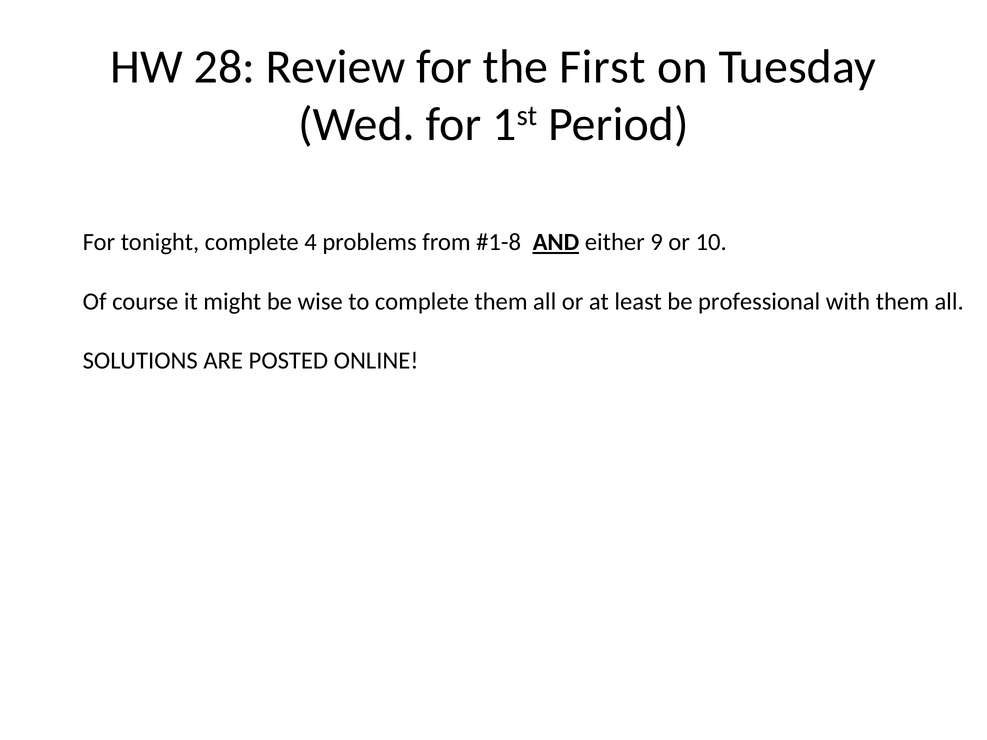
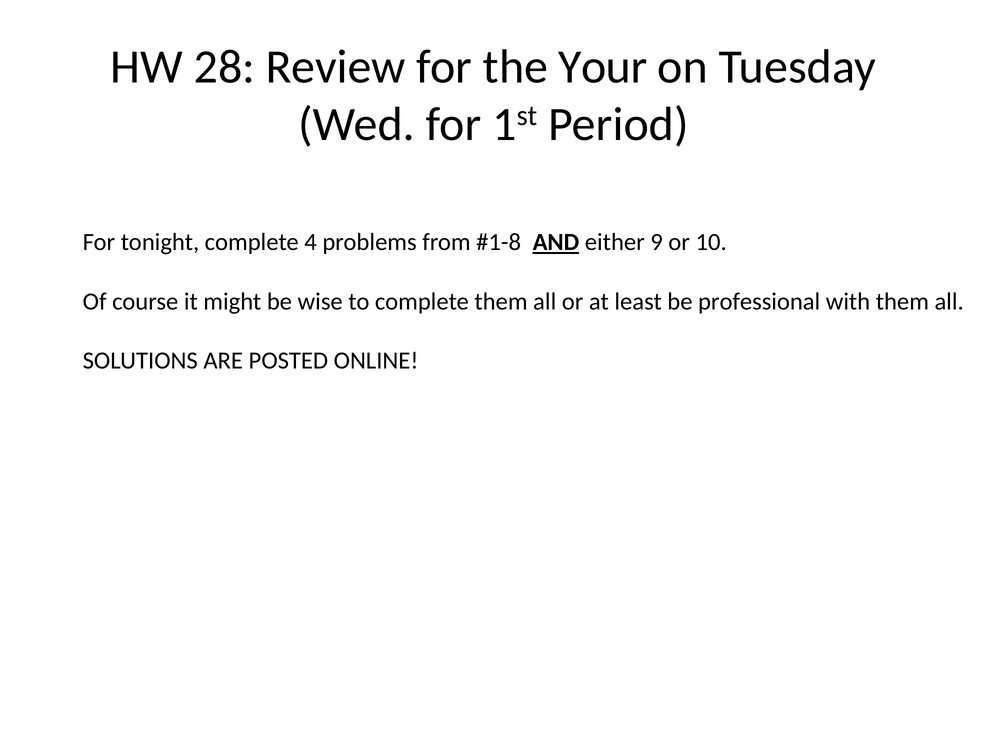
First: First -> Your (603, 67)
